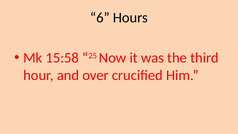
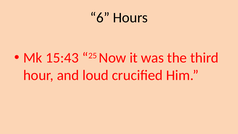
15:58: 15:58 -> 15:43 (62, 58)
over: over -> loud (95, 75)
